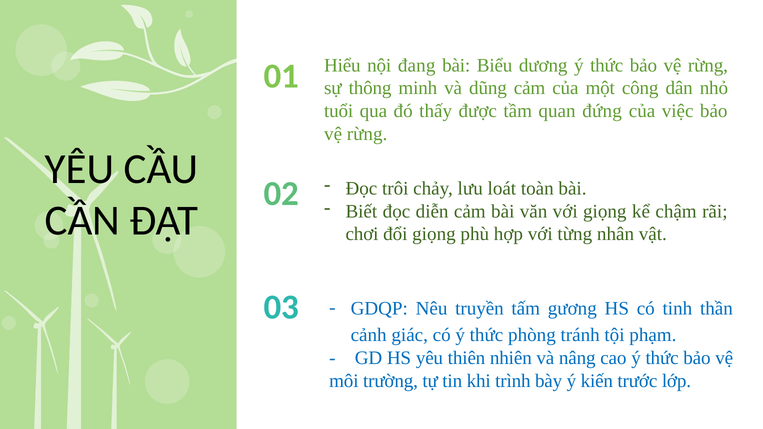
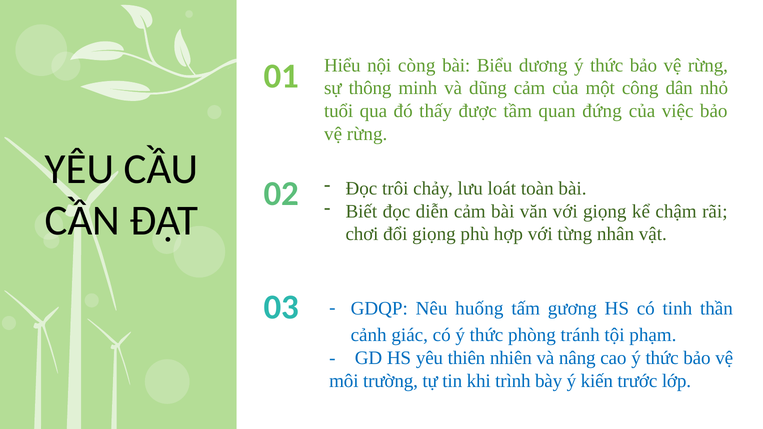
đang: đang -> còng (417, 65)
truyền: truyền -> huống (479, 309)
